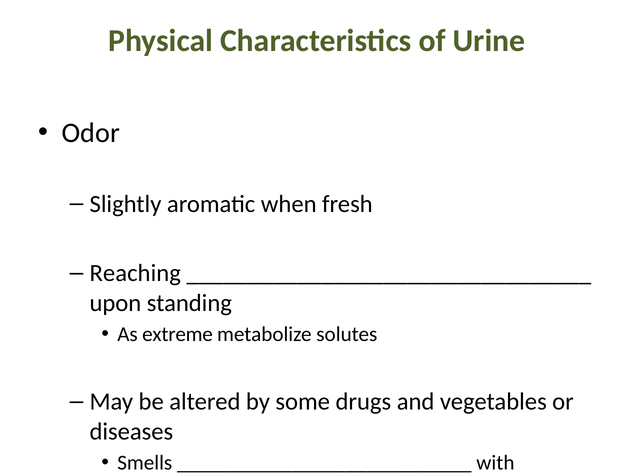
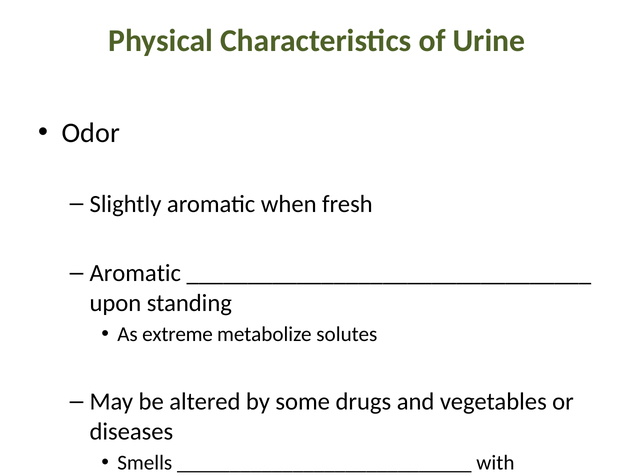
Reaching: Reaching -> Aromatic (135, 273)
